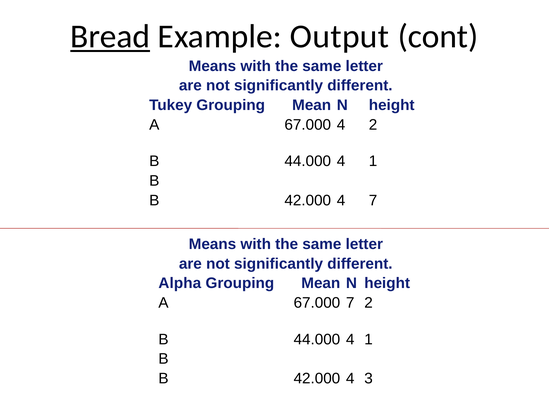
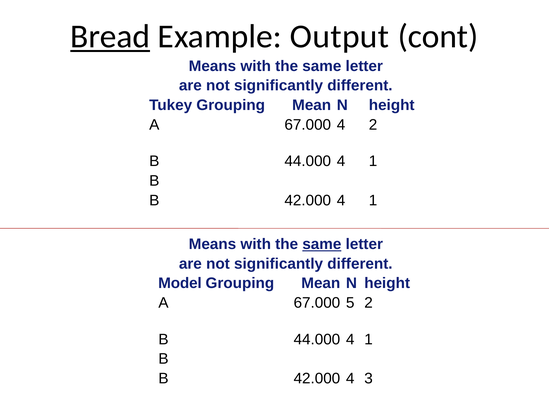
42.000 4 7: 7 -> 1 (373, 201)
same underline: none -> present (322, 245)
Alpha: Alpha -> Model (180, 284)
67.000 7: 7 -> 5 (350, 303)
